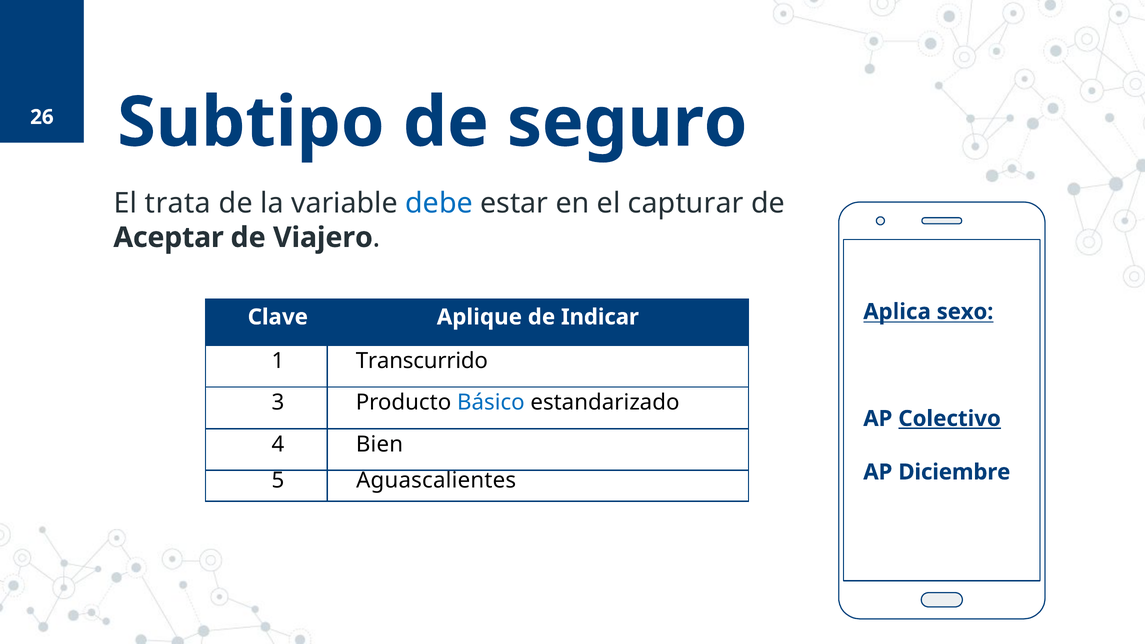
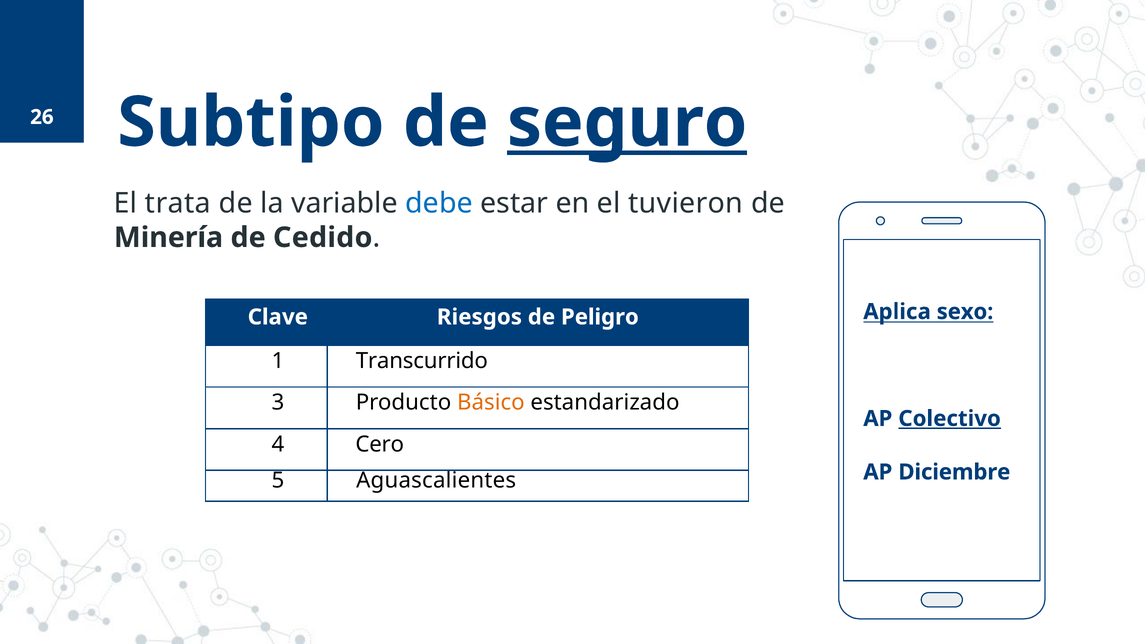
seguro underline: none -> present (627, 123)
capturar: capturar -> tuvieron (686, 203)
Aceptar: Aceptar -> Minería (168, 238)
Viajero: Viajero -> Cedido (323, 238)
Aplique: Aplique -> Riesgos (479, 317)
Indicar: Indicar -> Peligro (600, 317)
Básico colour: blue -> orange (491, 403)
Bien: Bien -> Cero (380, 444)
